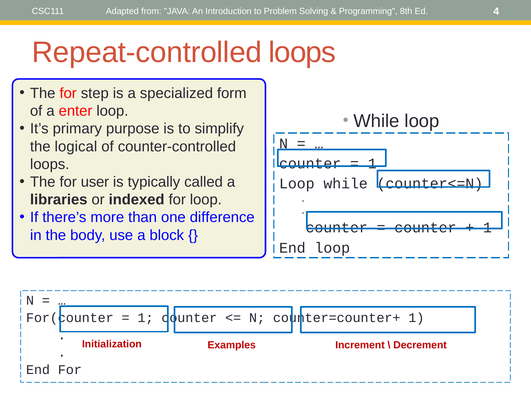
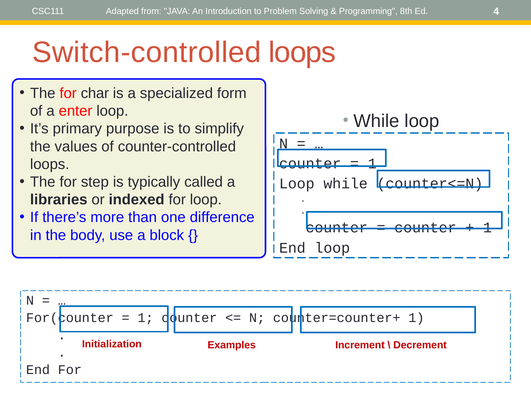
Repeat-controlled: Repeat-controlled -> Switch-controlled (147, 52)
step: step -> char (95, 93)
logical: logical -> values (76, 146)
user: user -> step (95, 182)
